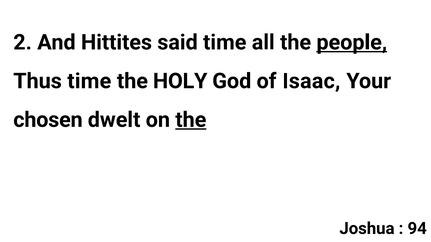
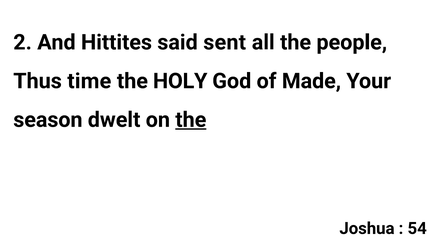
said time: time -> sent (225, 42)
people underline: present -> none (352, 42)
Isaac: Isaac -> Made (311, 81)
chosen: chosen -> season (48, 120)
94: 94 -> 54 (417, 229)
